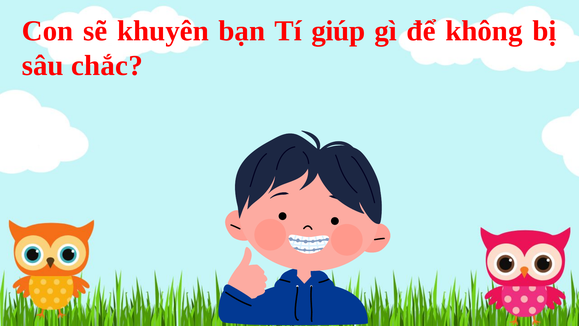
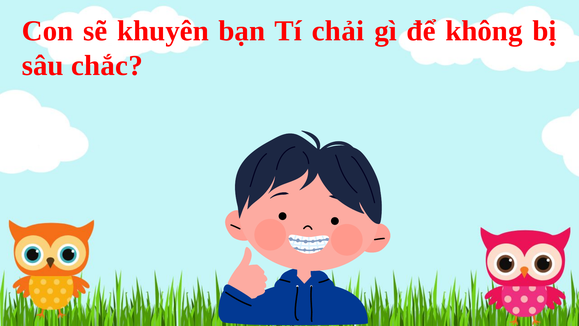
giúp: giúp -> chải (338, 31)
